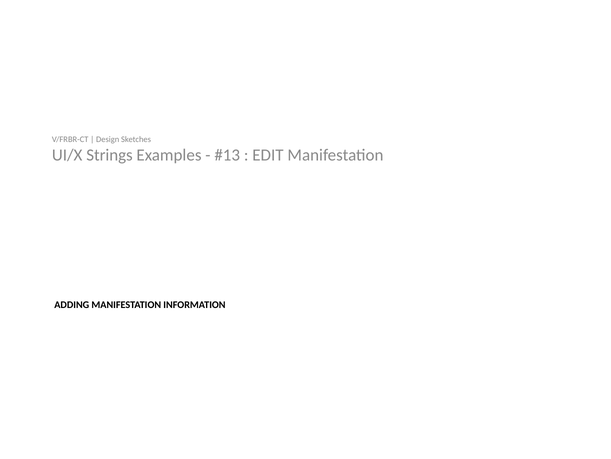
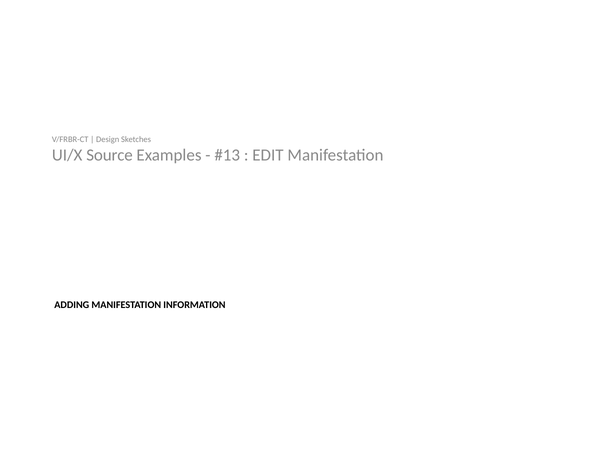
Strings: Strings -> Source (110, 155)
